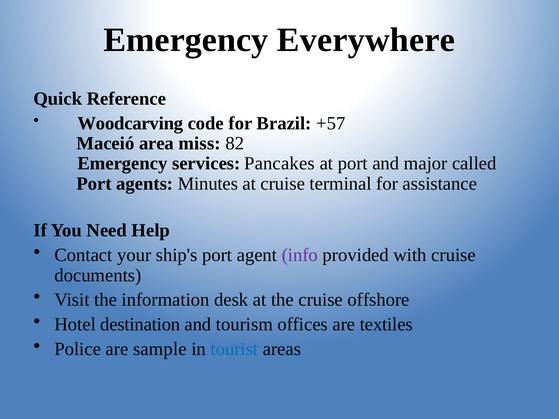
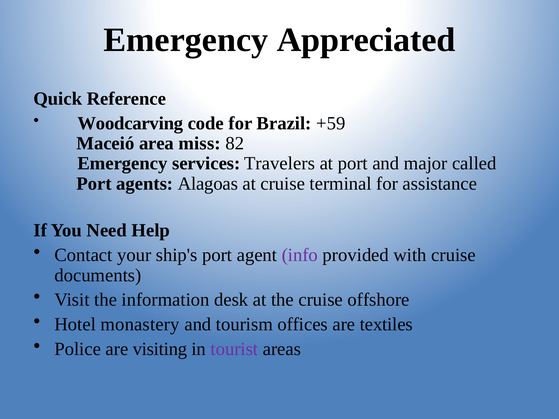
Everywhere: Everywhere -> Appreciated (366, 40)
+57: +57 -> +59 (331, 123)
Pancakes: Pancakes -> Travelers (279, 164)
Minutes: Minutes -> Alagoas (208, 184)
destination: destination -> monastery (140, 325)
sample: sample -> visiting (160, 349)
tourist colour: blue -> purple (234, 349)
